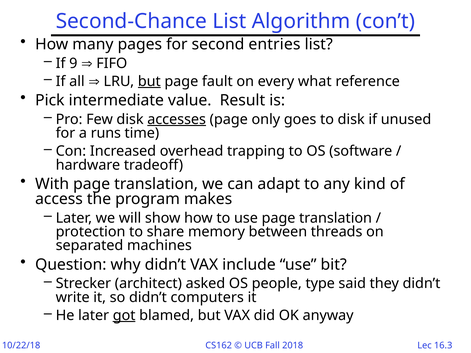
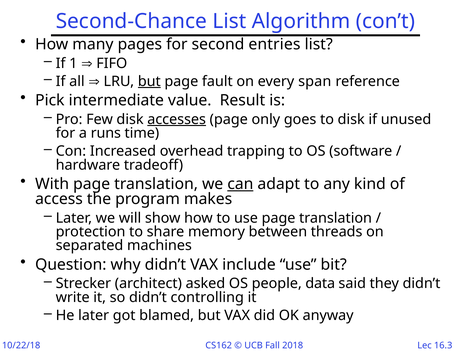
9: 9 -> 1 (73, 63)
what: what -> span (315, 81)
can underline: none -> present (240, 184)
type: type -> data (320, 284)
computers: computers -> controlling (207, 297)
got underline: present -> none (124, 316)
